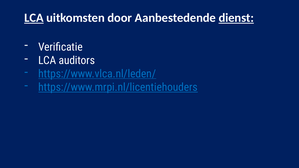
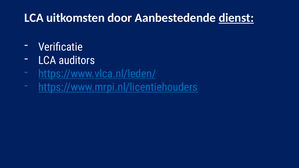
LCA underline: present -> none (34, 18)
